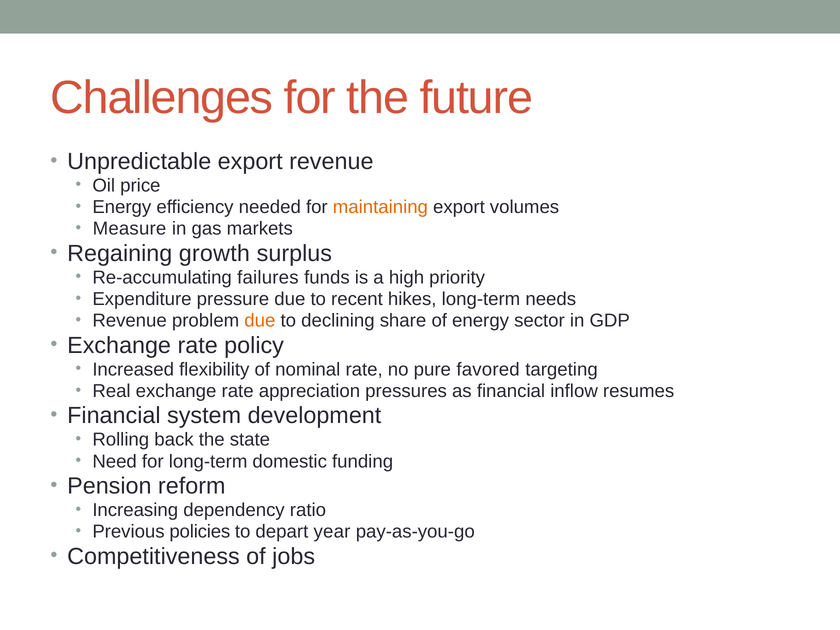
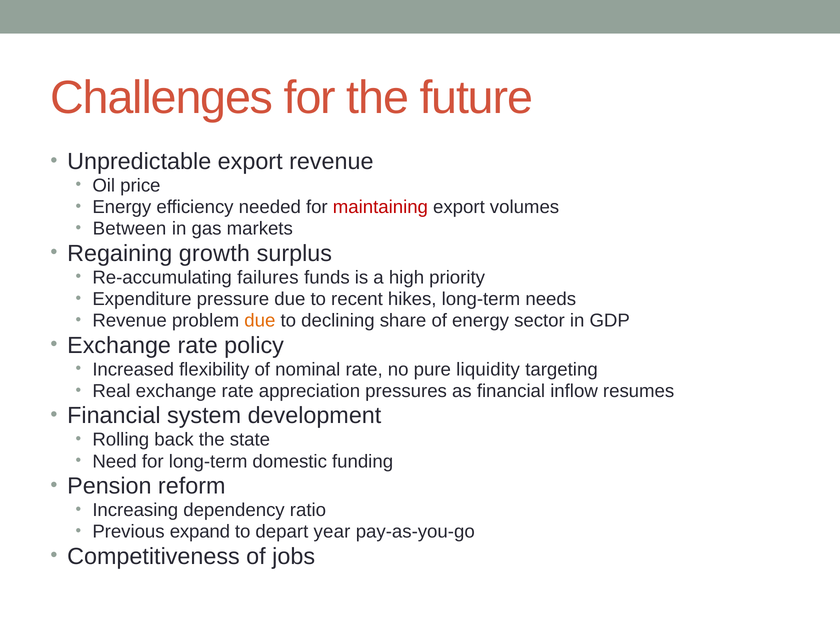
maintaining colour: orange -> red (380, 207)
Measure: Measure -> Between (129, 229)
favored: favored -> liquidity (488, 369)
policies: policies -> expand (200, 532)
